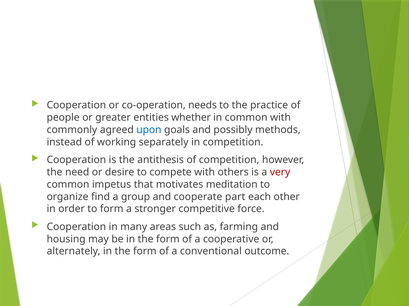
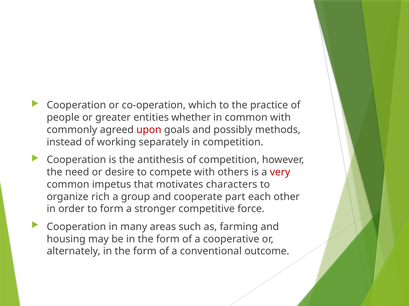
needs: needs -> which (202, 106)
upon colour: blue -> red (149, 130)
meditation: meditation -> characters (232, 185)
find: find -> rich (101, 197)
